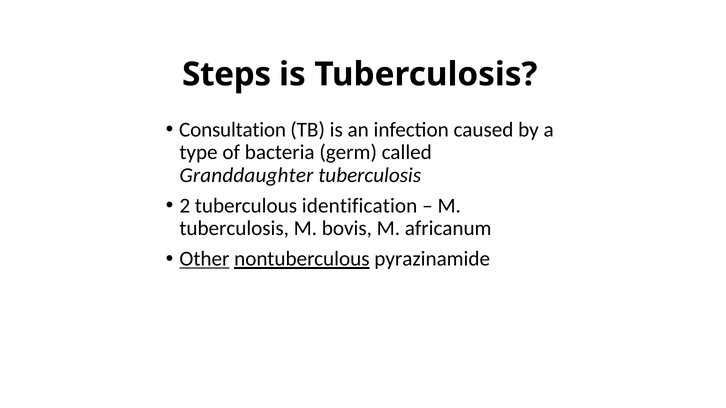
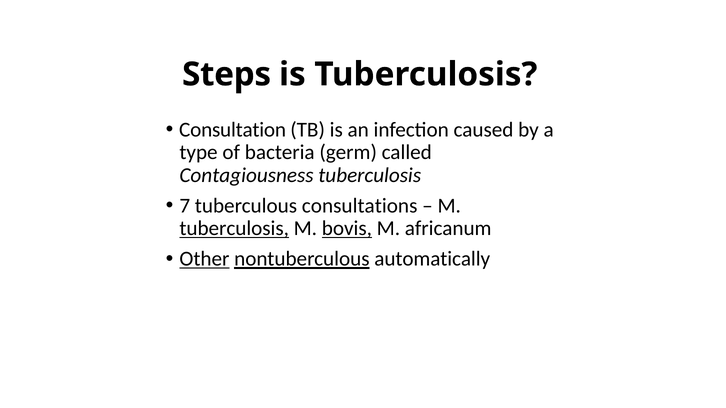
Granddaughter: Granddaughter -> Contagiousness (246, 175)
2: 2 -> 7 (185, 206)
identification: identification -> consultations (360, 206)
tuberculosis underline: none -> present (234, 229)
bovis underline: none -> present (347, 229)
pyrazinamide: pyrazinamide -> automatically (432, 259)
